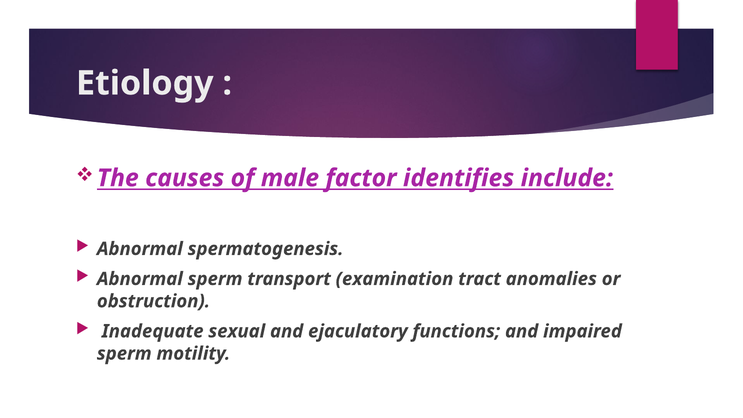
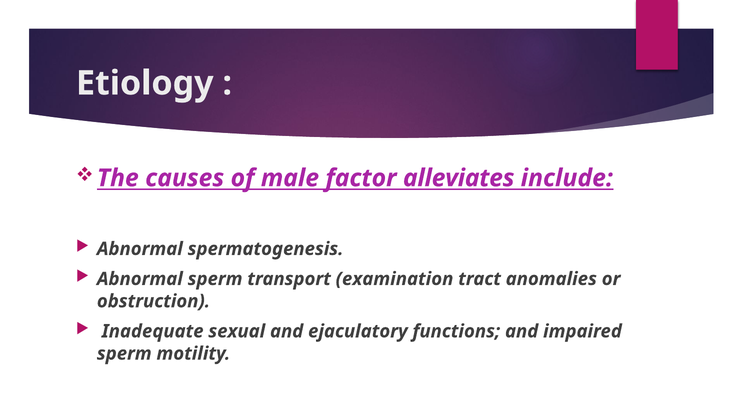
identifies: identifies -> alleviates (459, 178)
